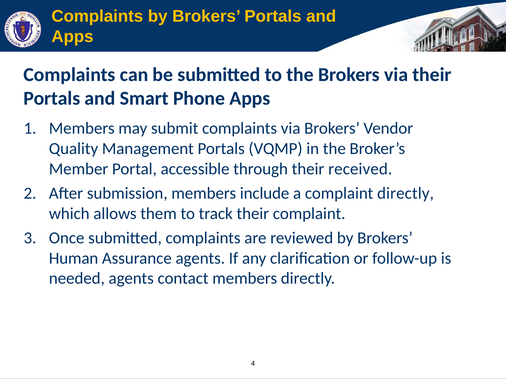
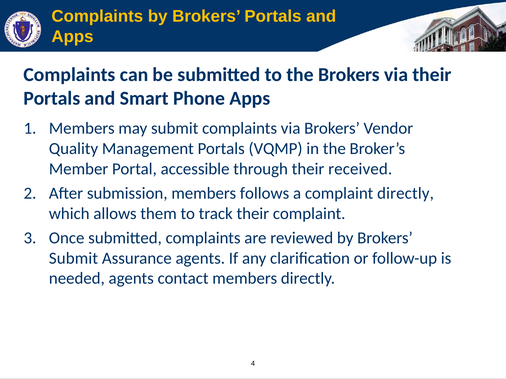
include: include -> follows (265, 194)
Human: Human -> Submit (73, 258)
